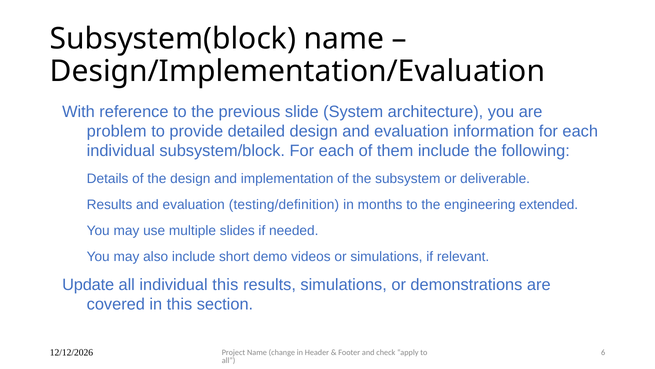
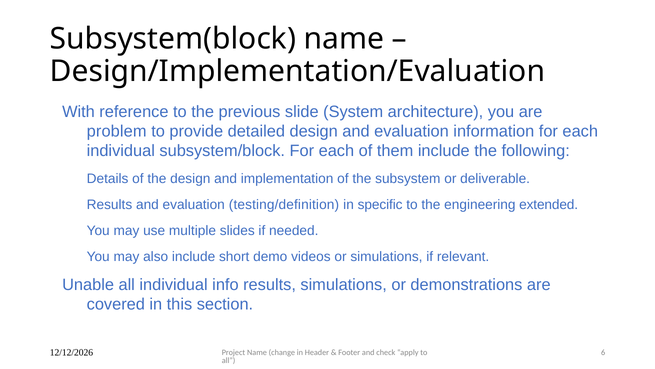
months: months -> specific (380, 204)
Update: Update -> Unable (88, 284)
individual this: this -> info (225, 284)
